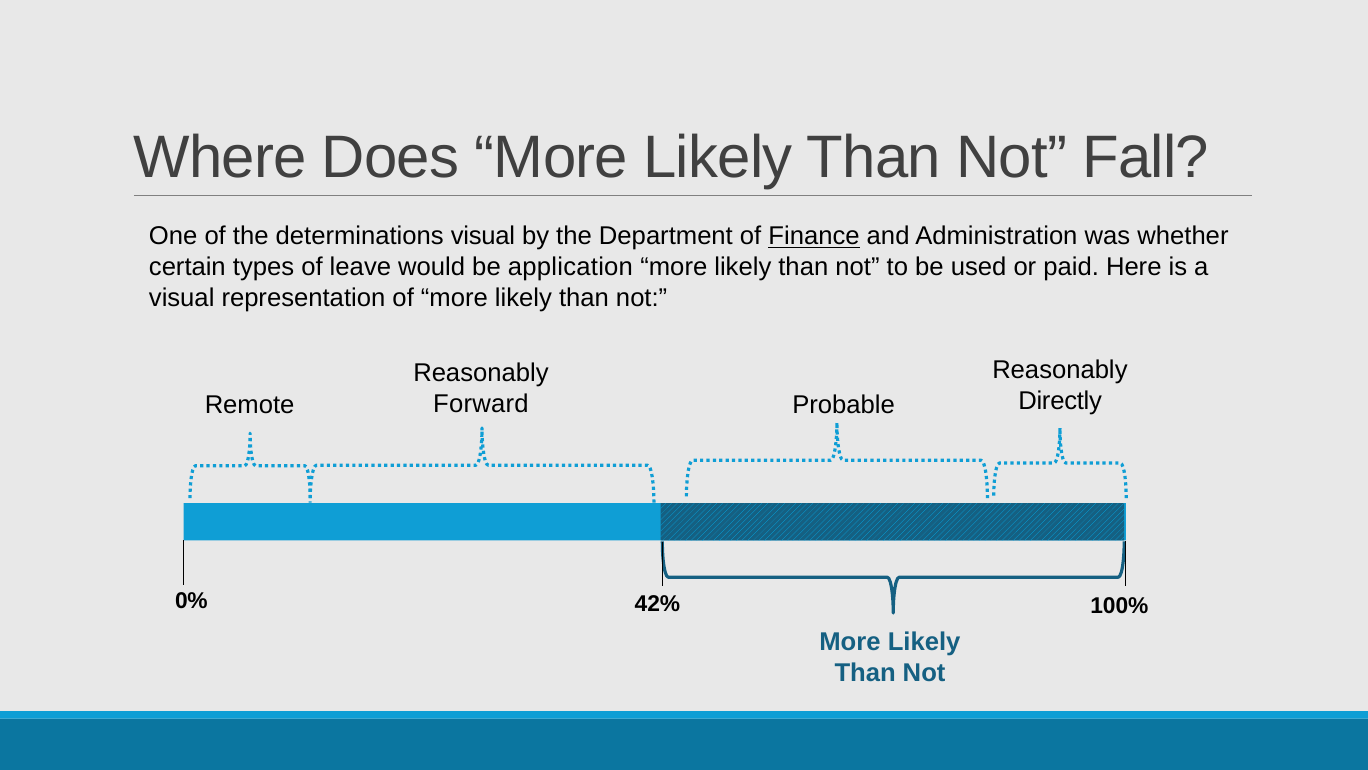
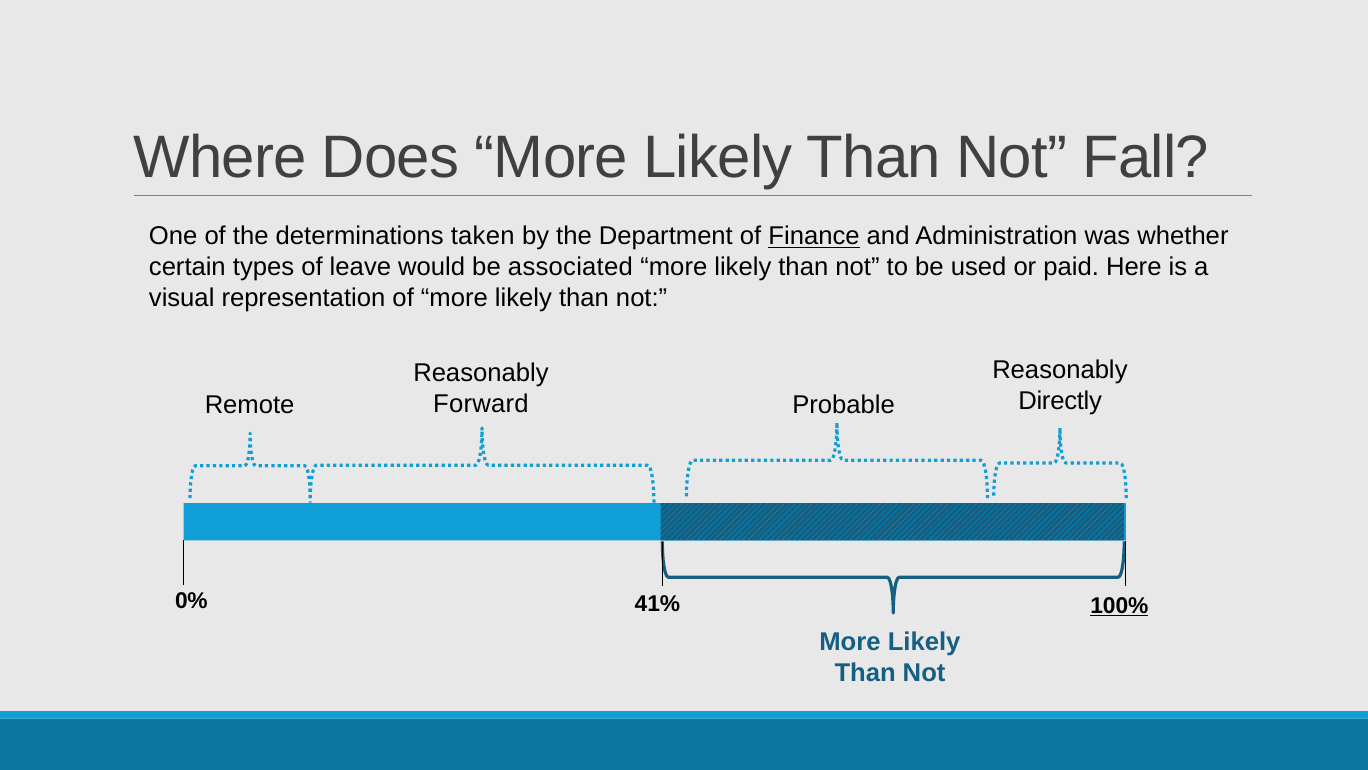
determinations visual: visual -> taken (483, 236)
application: application -> associated (570, 267)
100% underline: none -> present (1119, 606)
42%: 42% -> 41% (657, 604)
